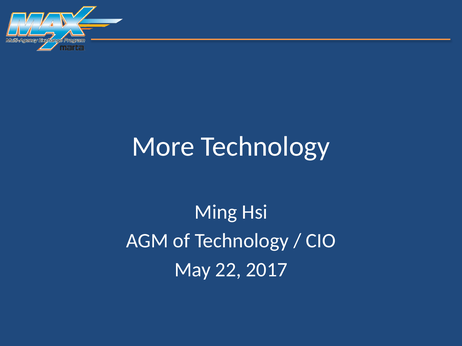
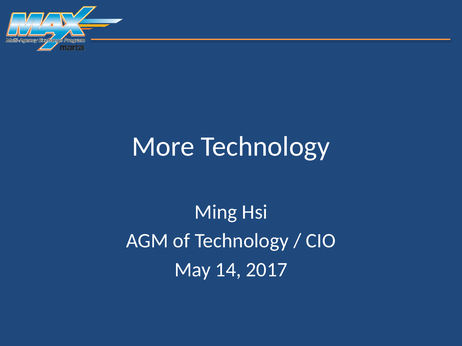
22: 22 -> 14 (228, 270)
